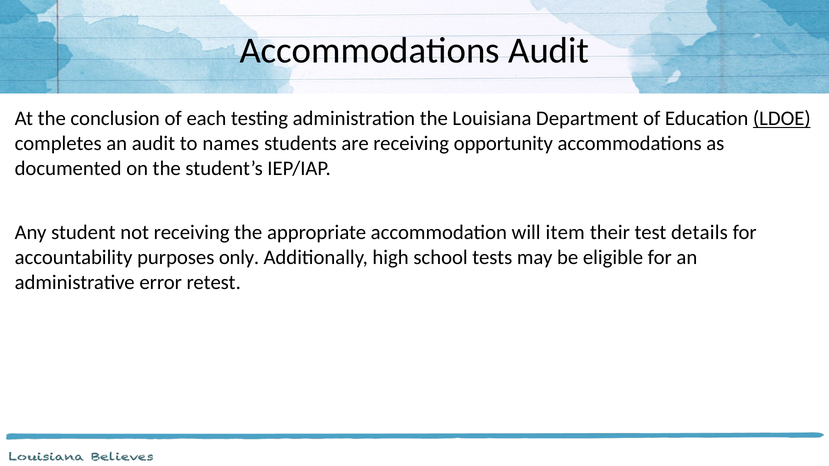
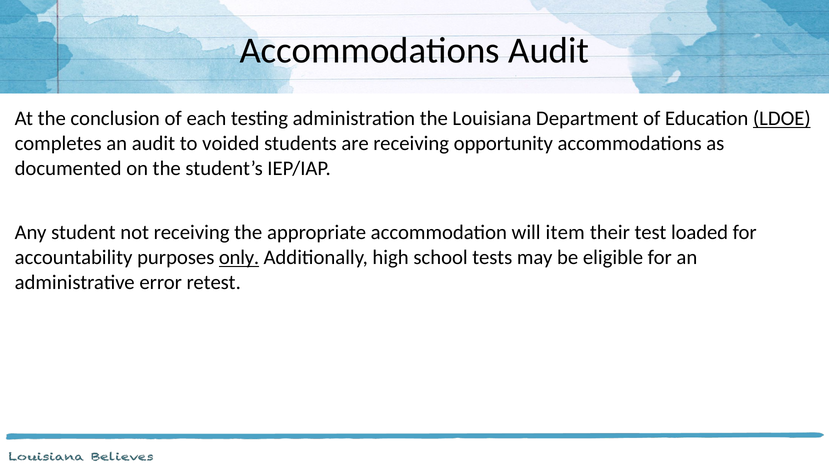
names: names -> voided (231, 143)
details: details -> loaded (700, 233)
only underline: none -> present (239, 258)
